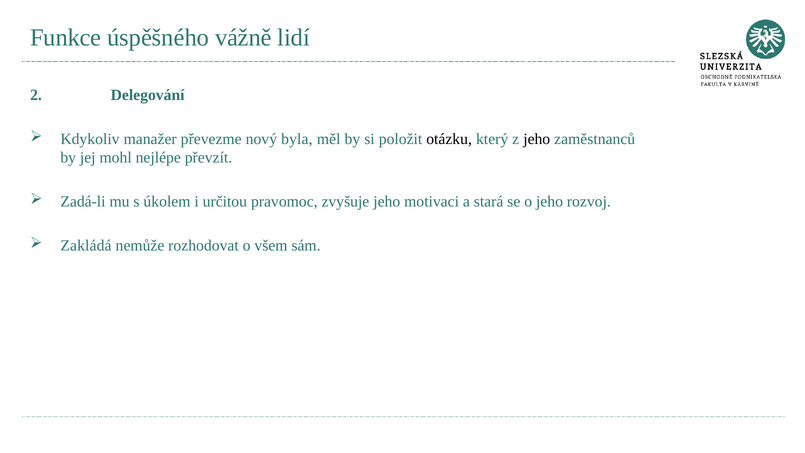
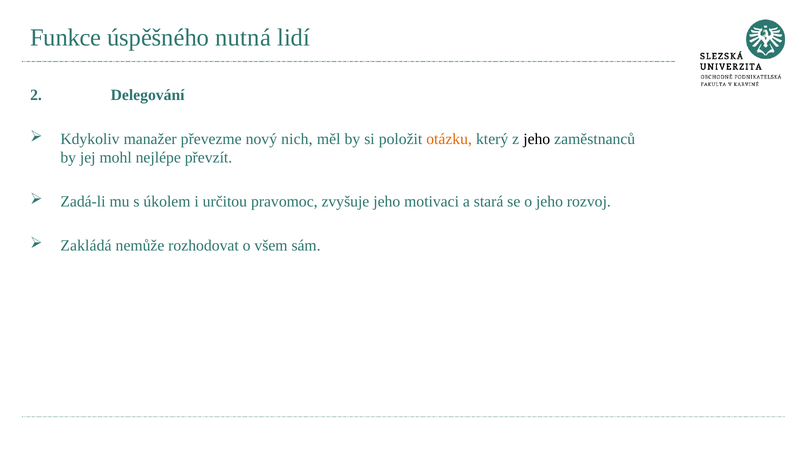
vážně: vážně -> nutná (243, 38)
byla: byla -> nich (297, 139)
otázku colour: black -> orange (449, 139)
